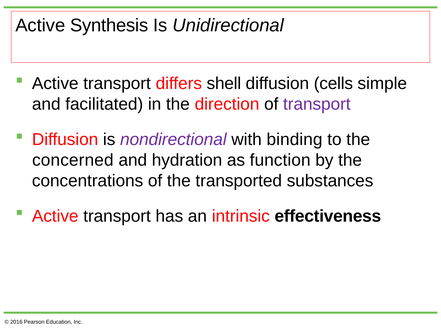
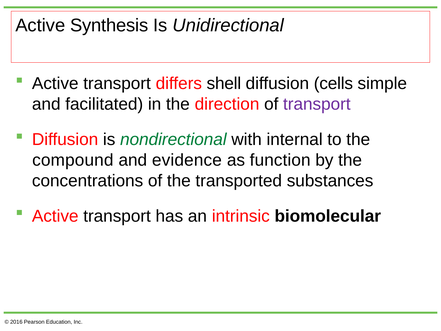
nondirectional colour: purple -> green (173, 139)
binding: binding -> internal (295, 139)
concerned: concerned -> compound (73, 160)
hydration: hydration -> evidence (187, 160)
effectiveness: effectiveness -> biomolecular (328, 216)
